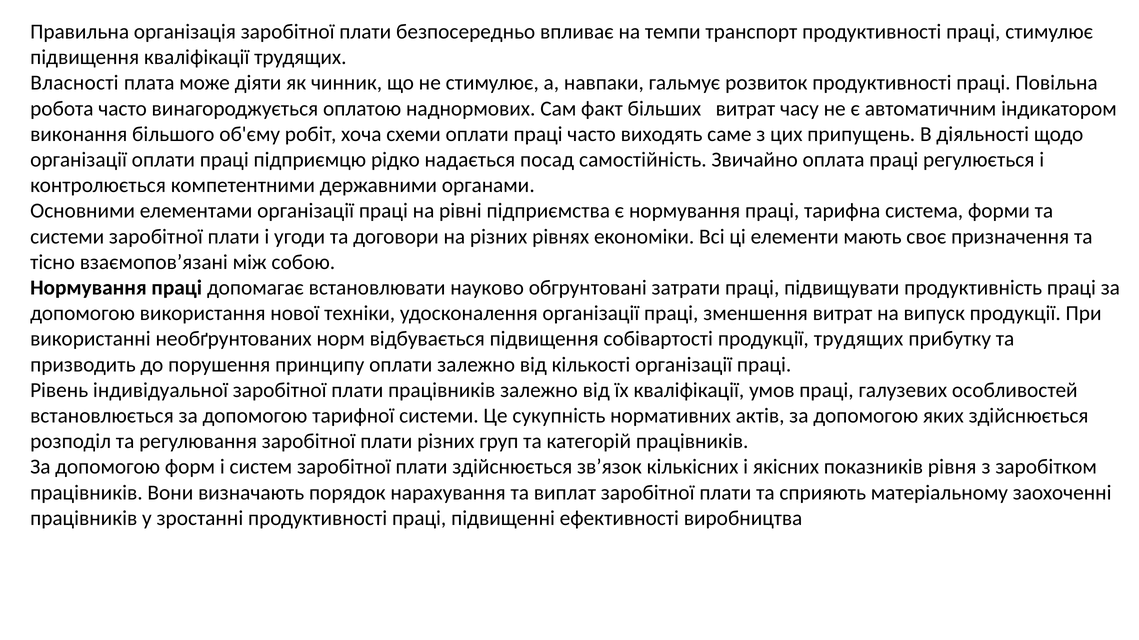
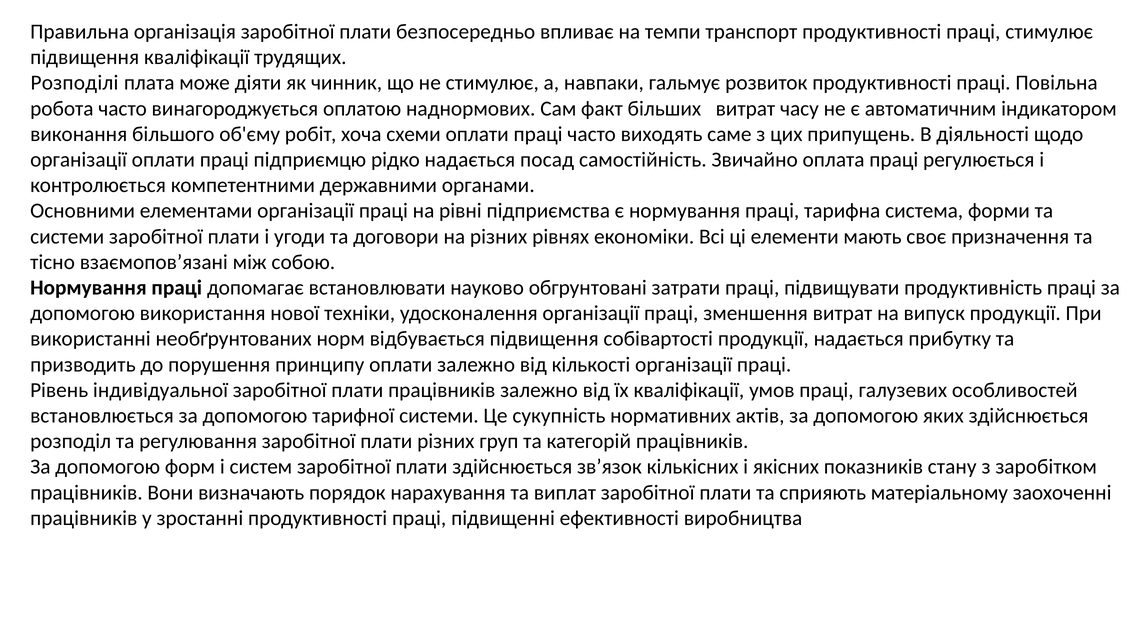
Власності: Власності -> Розподілі (75, 83)
продукції трудящих: трудящих -> надається (859, 339)
рівня: рівня -> стану (952, 467)
